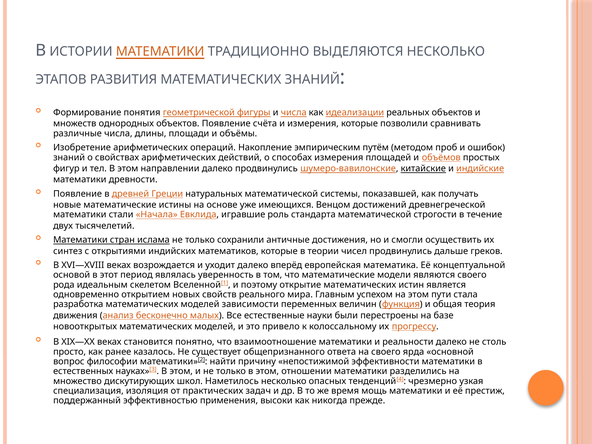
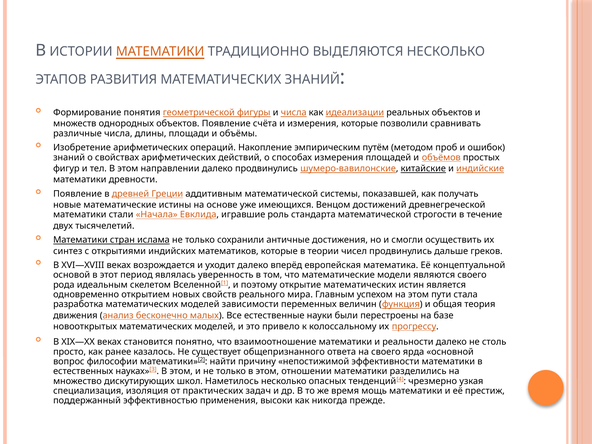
натуральных: натуральных -> аддитивным (214, 194)
